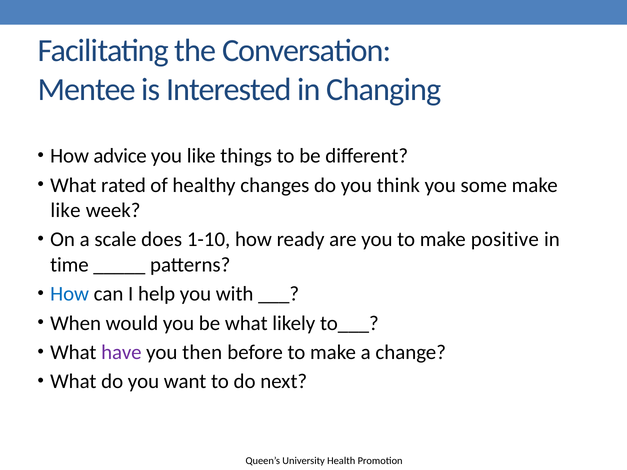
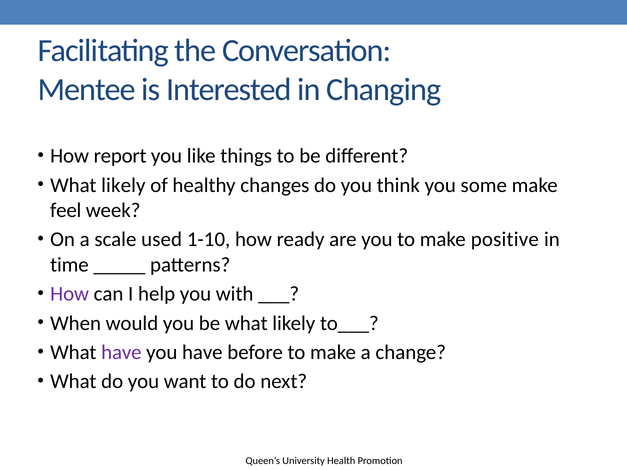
advice: advice -> report (120, 156)
rated: rated -> likely (123, 185)
like: like -> feel (66, 210)
does: does -> used (162, 240)
How colour: blue -> purple (70, 294)
you then: then -> have (202, 353)
